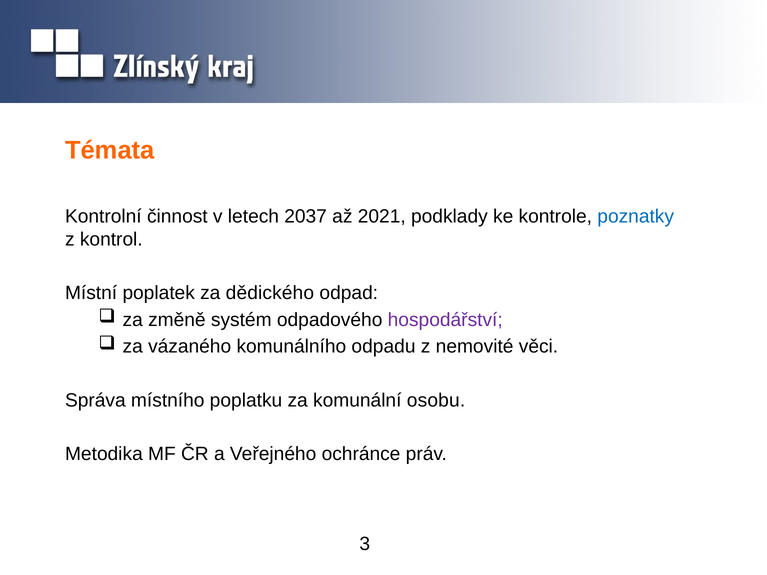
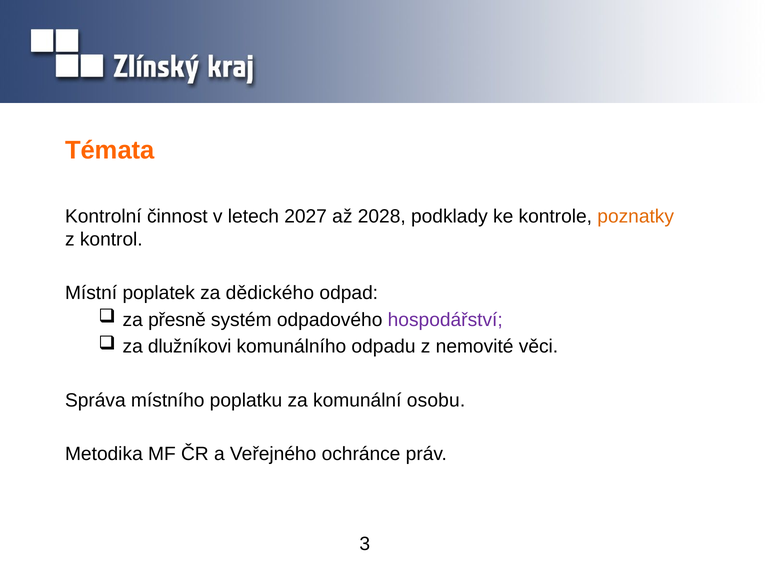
2037: 2037 -> 2027 (306, 216)
2021: 2021 -> 2028 (382, 216)
poznatky colour: blue -> orange (636, 216)
změně: změně -> přesně (177, 320)
vázaného: vázaného -> dlužníkovi (190, 347)
